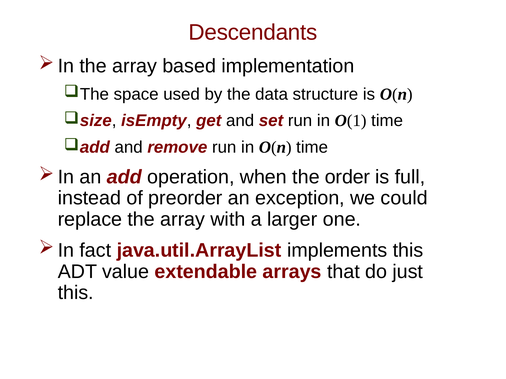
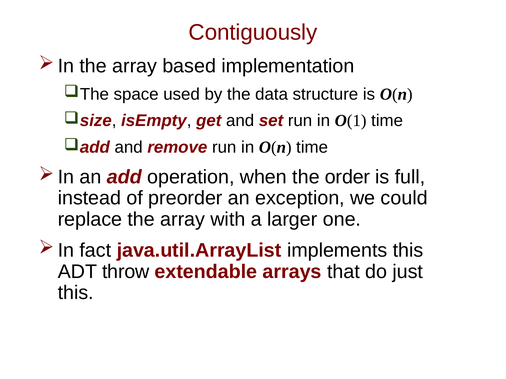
Descendants: Descendants -> Contiguously (253, 32)
value: value -> throw (126, 272)
